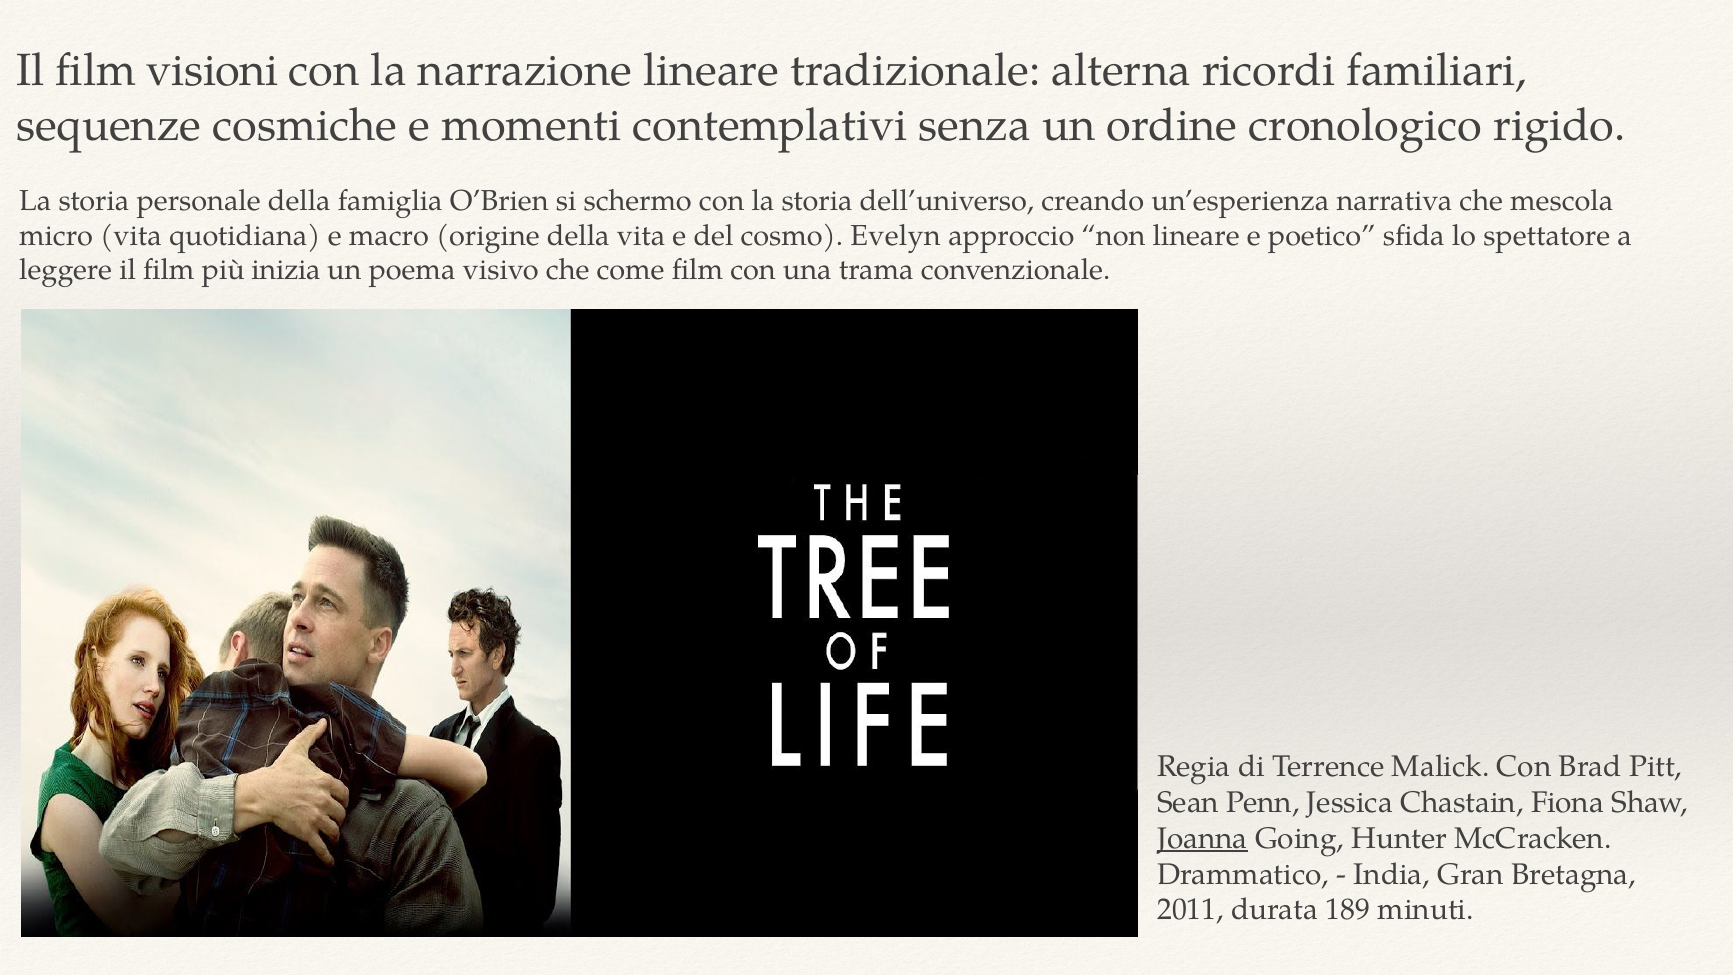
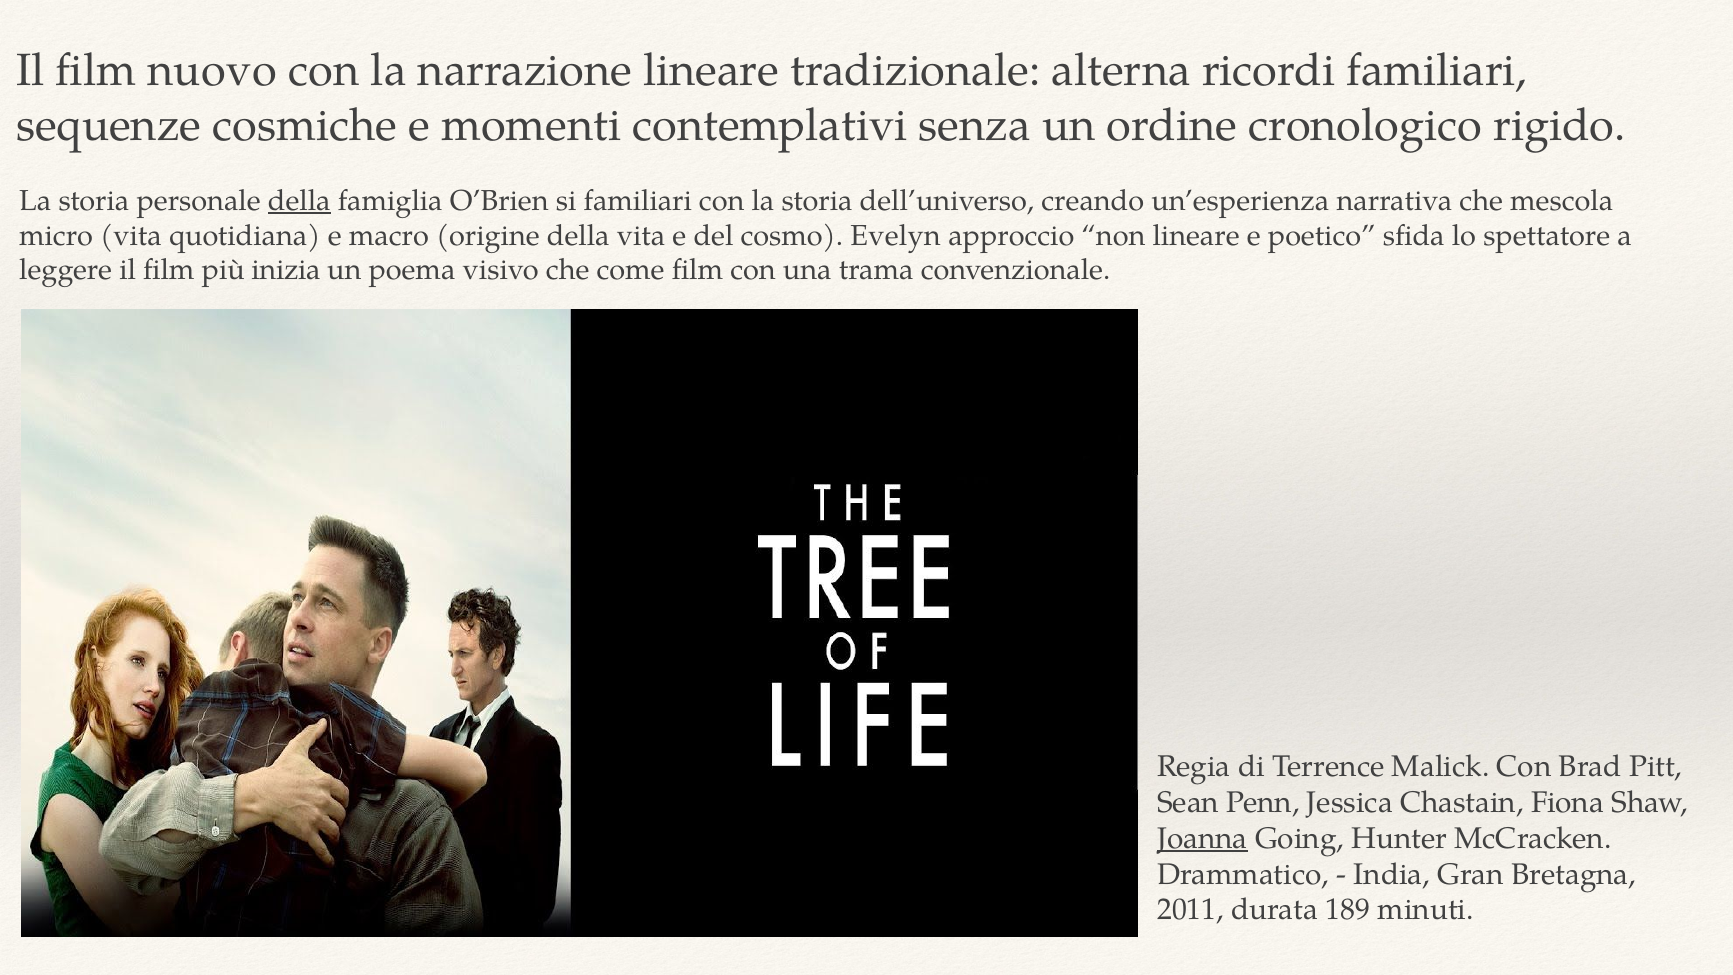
visioni: visioni -> nuovo (212, 71)
della underline: none -> present (299, 201)
si schermo: schermo -> familiari (638, 201)
